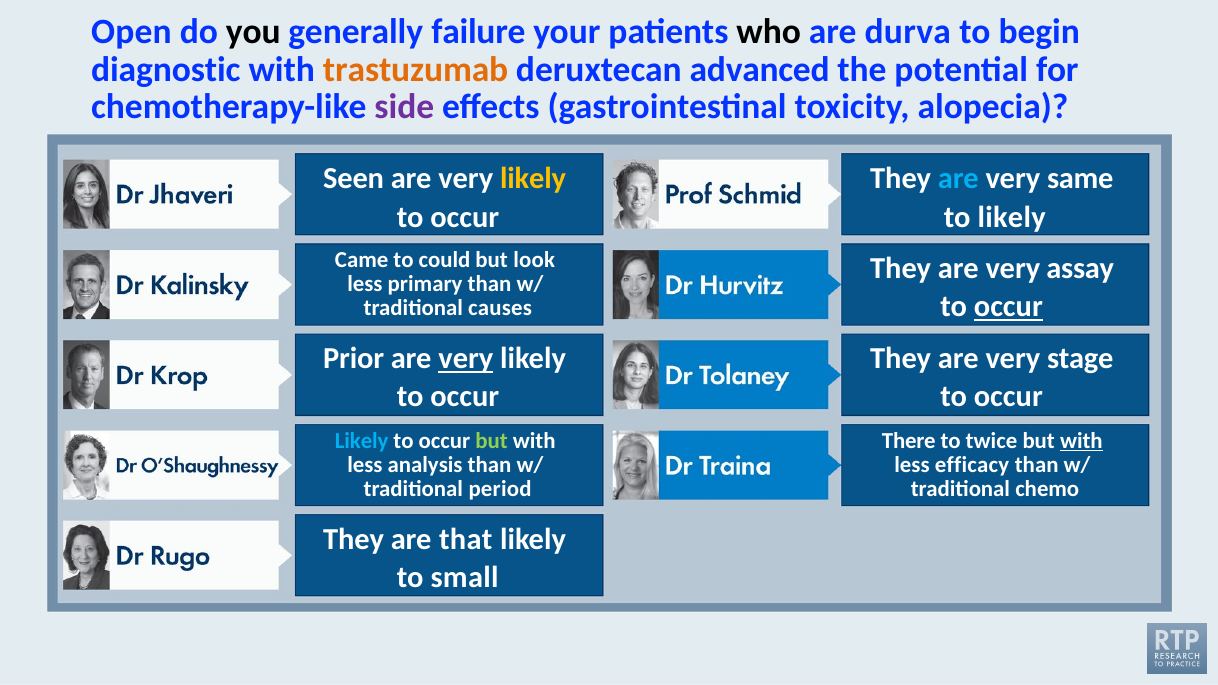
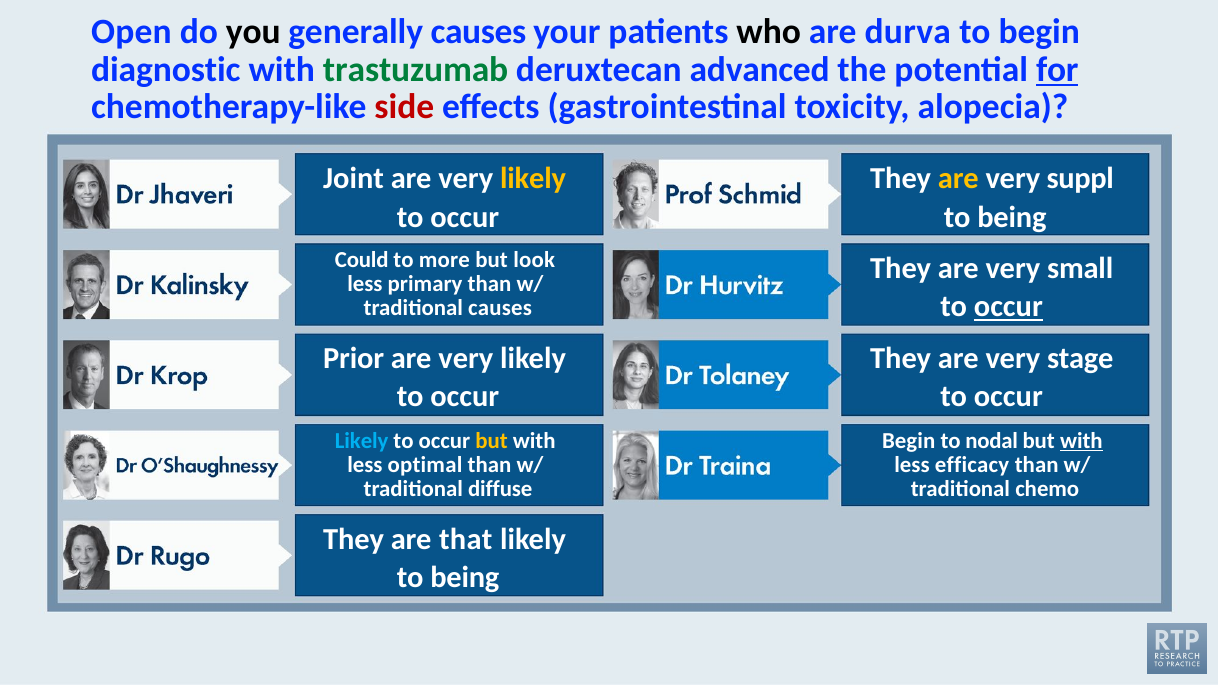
generally failure: failure -> causes (478, 32)
trastuzumab colour: orange -> green (416, 69)
for underline: none -> present (1057, 69)
side colour: purple -> red (404, 107)
Seen: Seen -> Joint (353, 179)
are colour: light blue -> yellow (958, 179)
same: same -> suppl (1080, 179)
likely: likely -> being (1012, 217)
Came: Came -> Could (362, 260)
could: could -> more (444, 260)
assay: assay -> small (1080, 268)
very underline: present -> none (466, 359)
but colour: light green -> yellow (492, 441)
There: There -> Begin (909, 441)
twice: twice -> nodal (992, 441)
analysis: analysis -> optimal (425, 465)
period: period -> diffuse (500, 489)
small: small -> being (465, 578)
